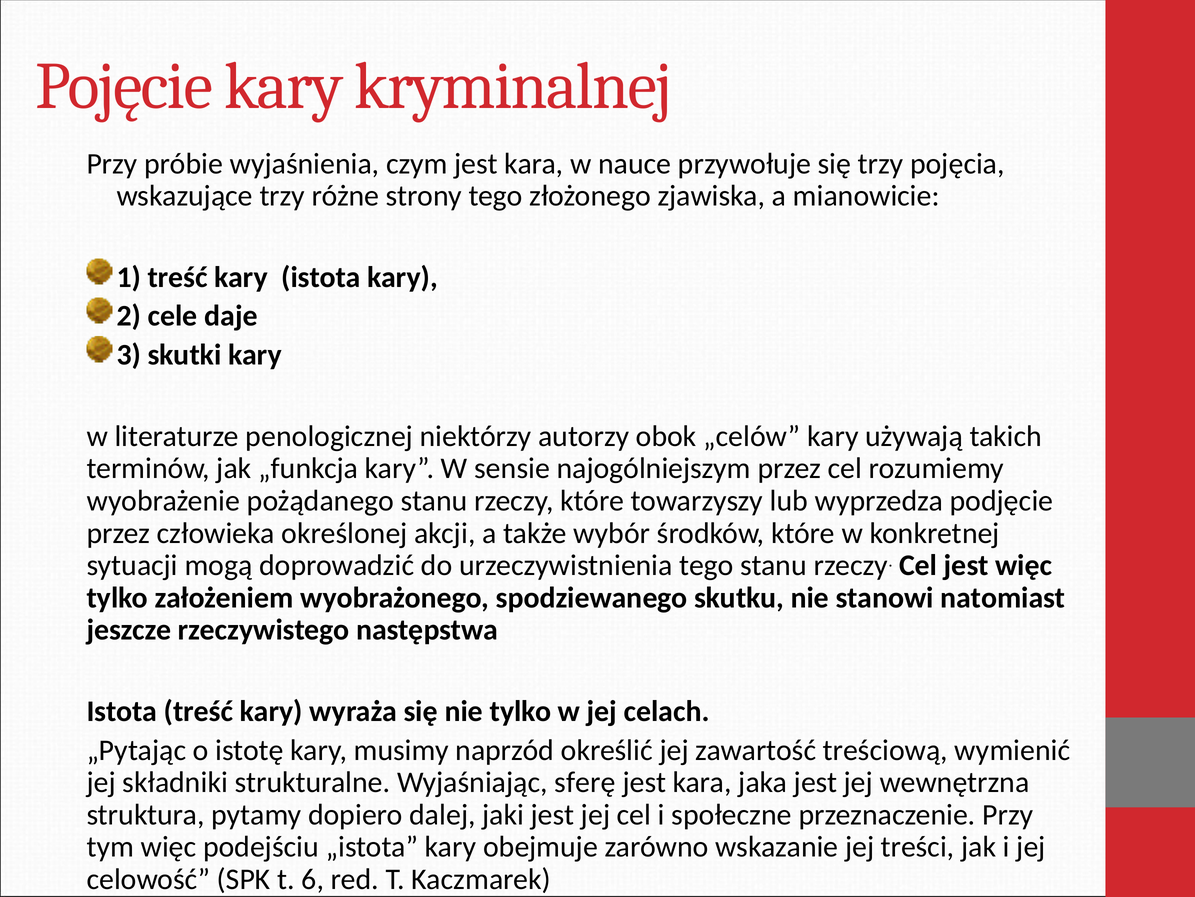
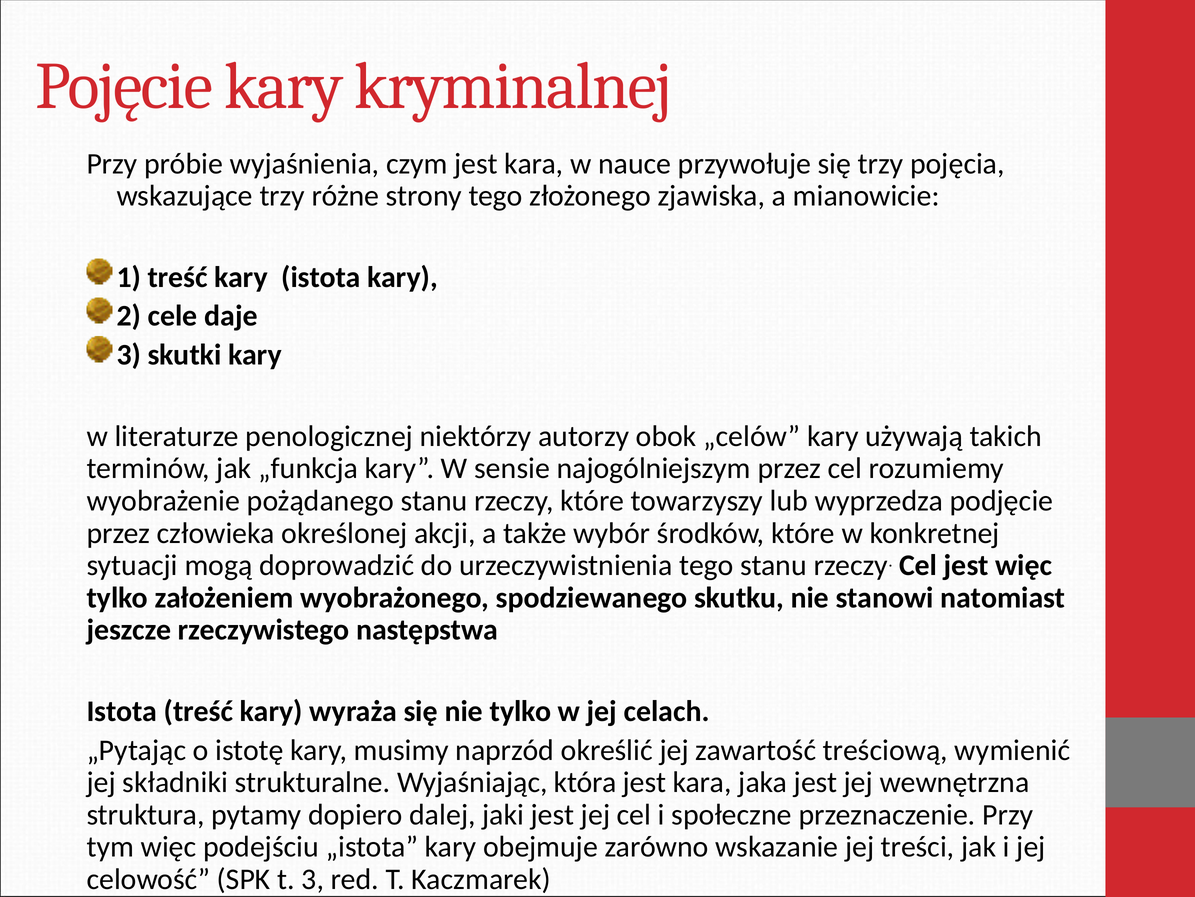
sferę: sferę -> która (585, 782)
t 6: 6 -> 3 (313, 879)
